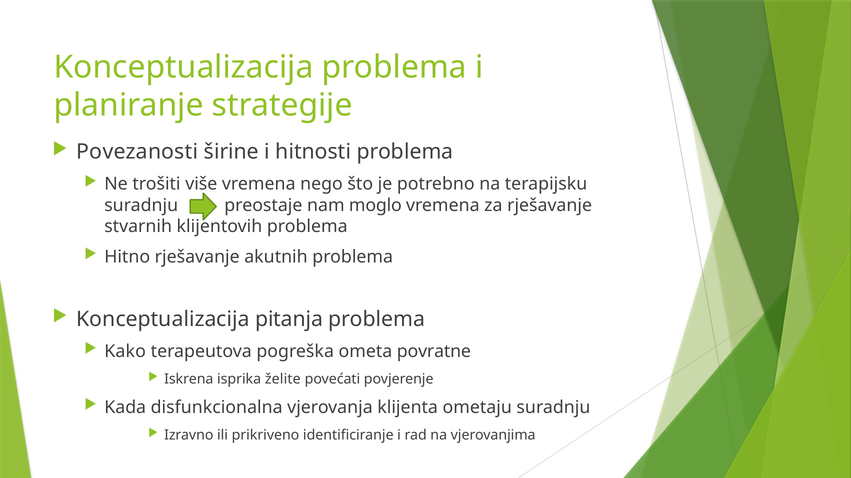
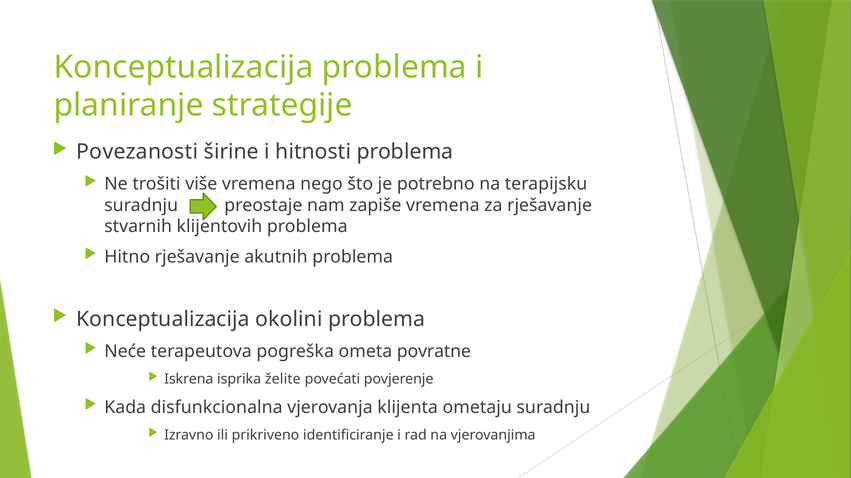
moglo: moglo -> zapiše (375, 206)
pitanja: pitanja -> okolini (289, 320)
Kako: Kako -> Neće (125, 352)
